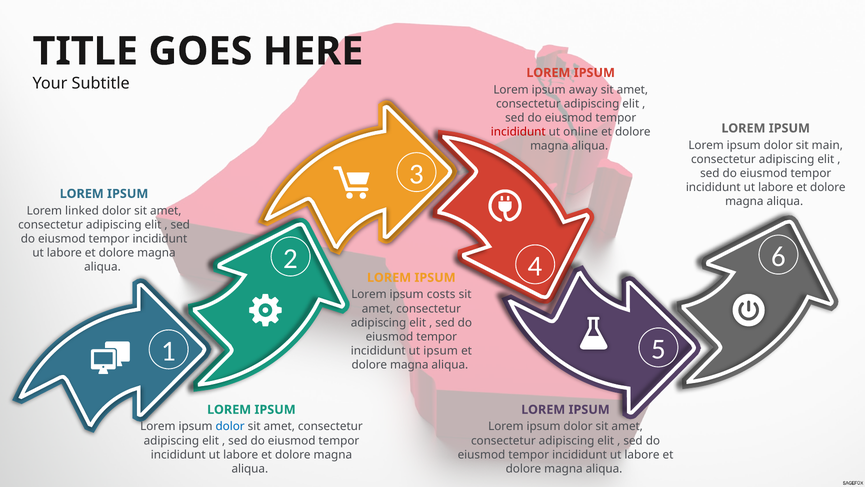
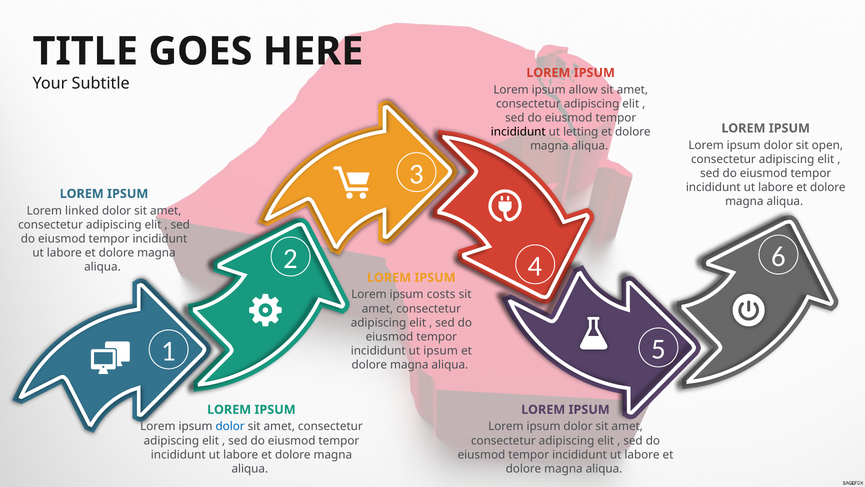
away: away -> allow (583, 90)
incididunt colour: red -> black (518, 132)
online: online -> letting (581, 132)
main: main -> open (827, 145)
